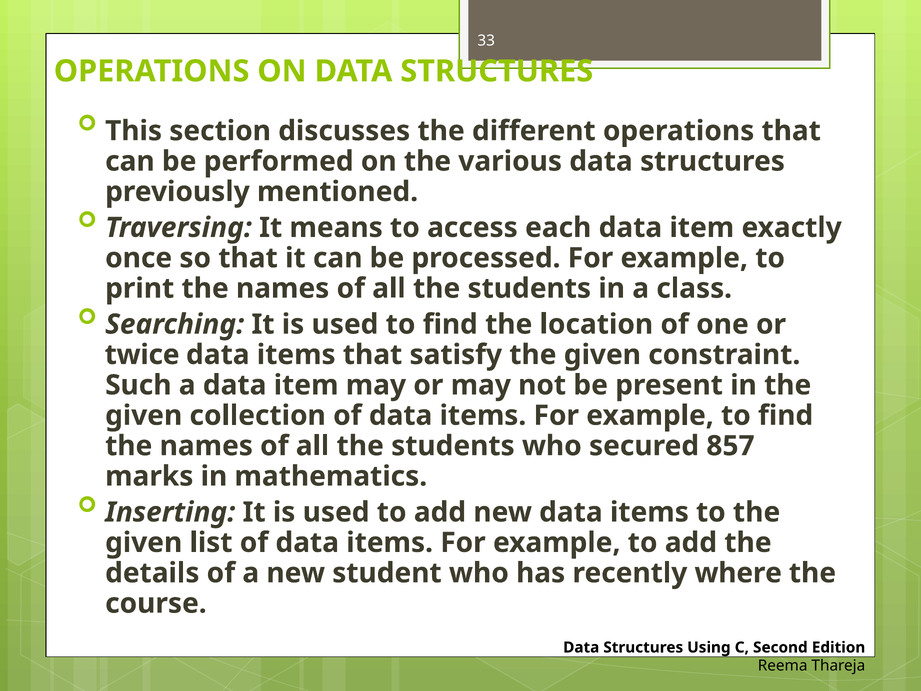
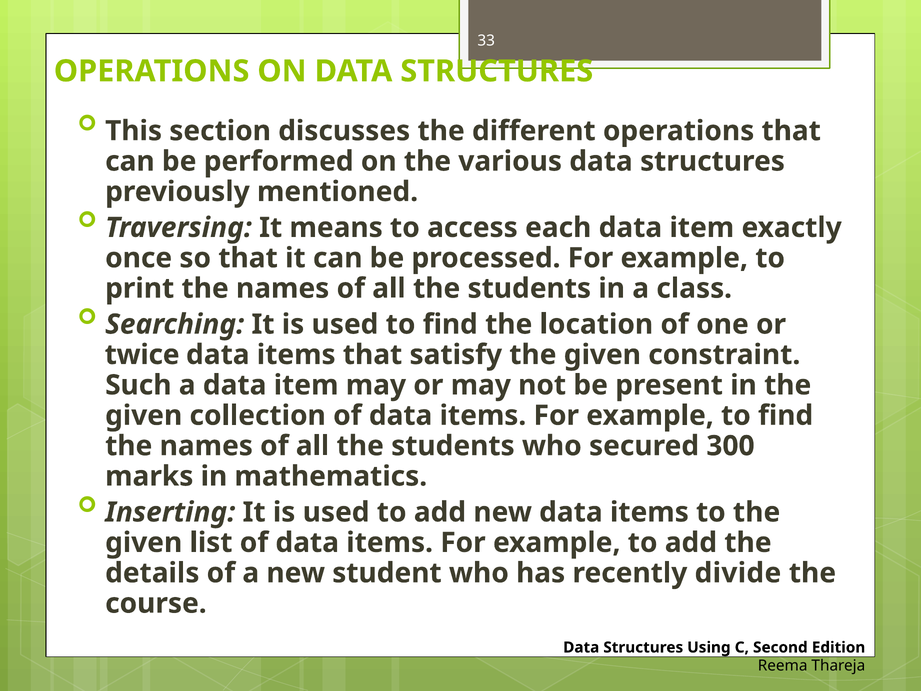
857: 857 -> 300 (730, 446)
where: where -> divide (738, 573)
